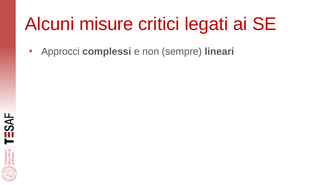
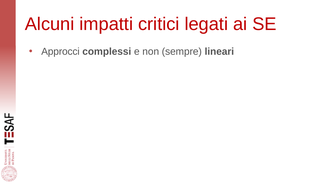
misure: misure -> impatti (106, 24)
